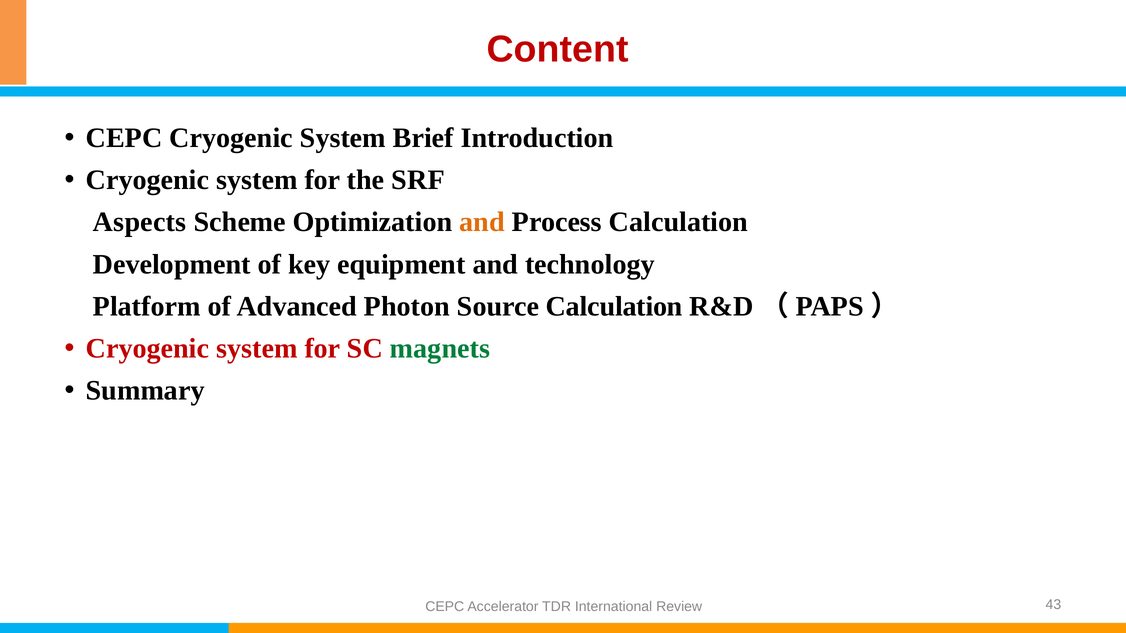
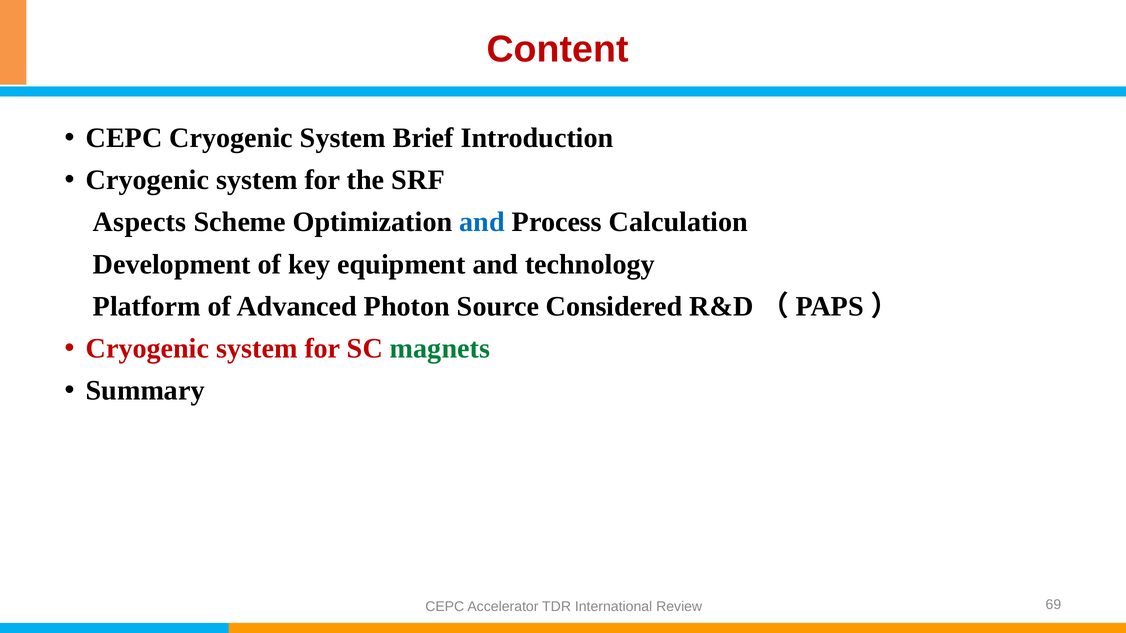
and colour: orange -> blue (482, 222)
Source Calculation: Calculation -> Considered (614, 307)
43: 43 -> 69 (1053, 605)
